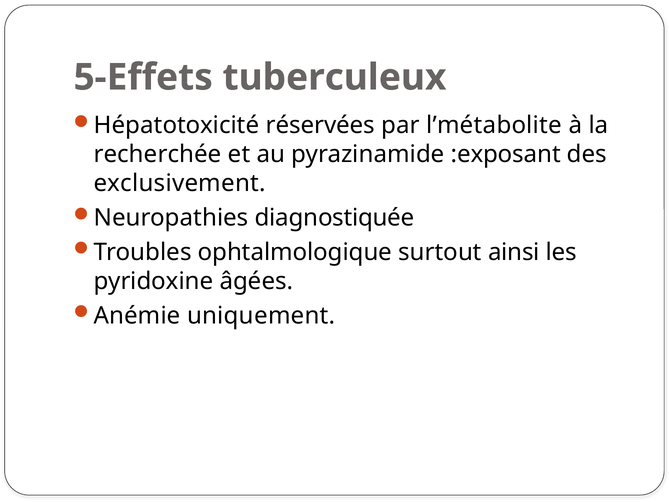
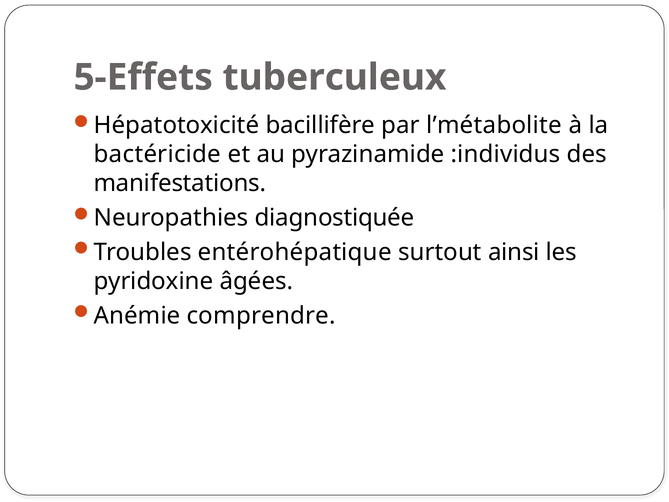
réservées: réservées -> bacillifère (320, 125)
recherchée: recherchée -> bactéricide (157, 154)
:exposant: :exposant -> :individus (506, 154)
exclusivement: exclusivement -> manifestations (180, 183)
ophtalmologique: ophtalmologique -> entérohépatique (295, 252)
uniquement: uniquement -> comprendre (261, 315)
